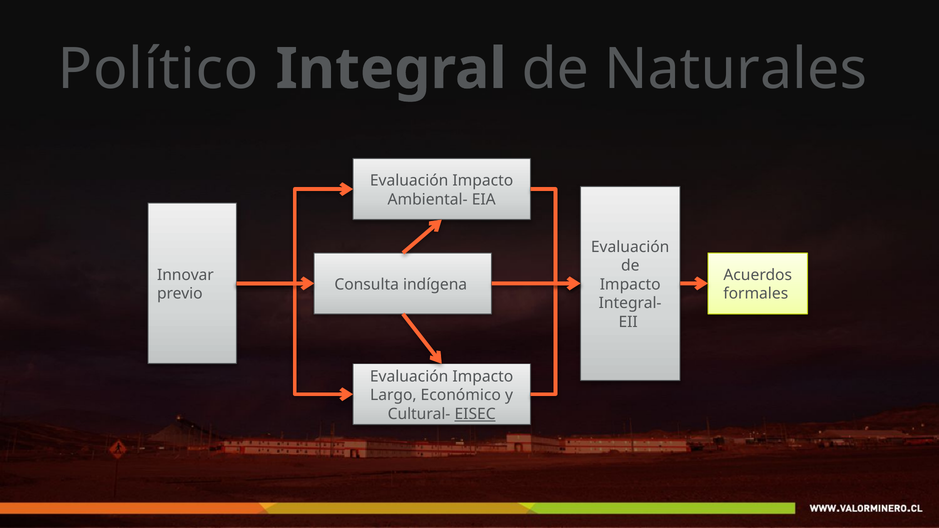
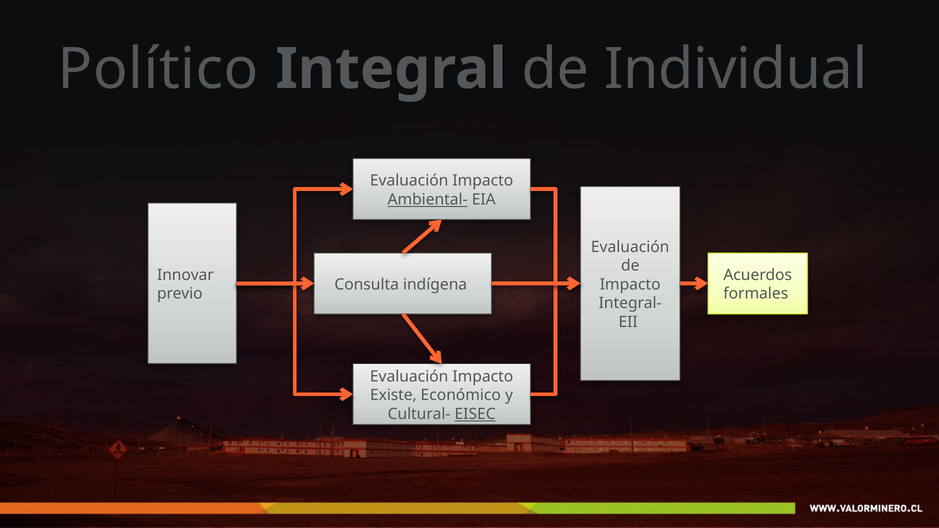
Naturales: Naturales -> Individual (736, 69)
Ambiental- underline: none -> present (428, 200)
Largo: Largo -> Existe (393, 395)
